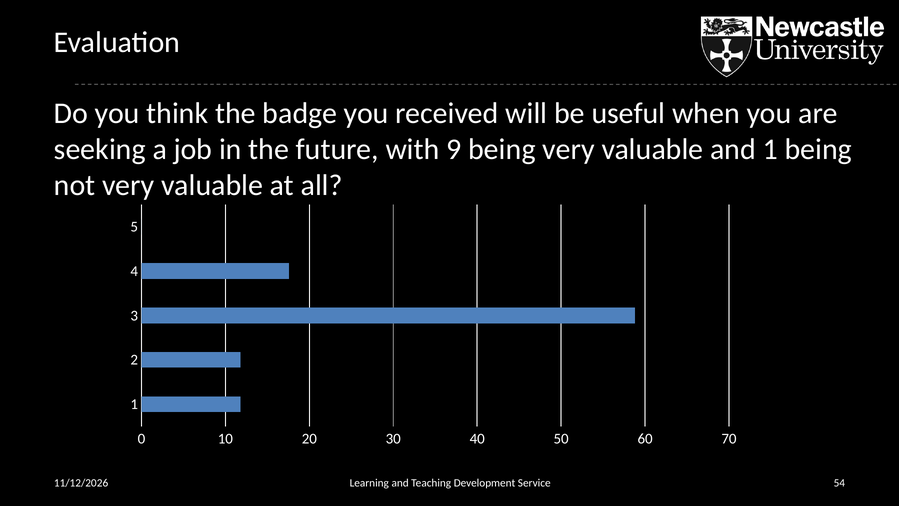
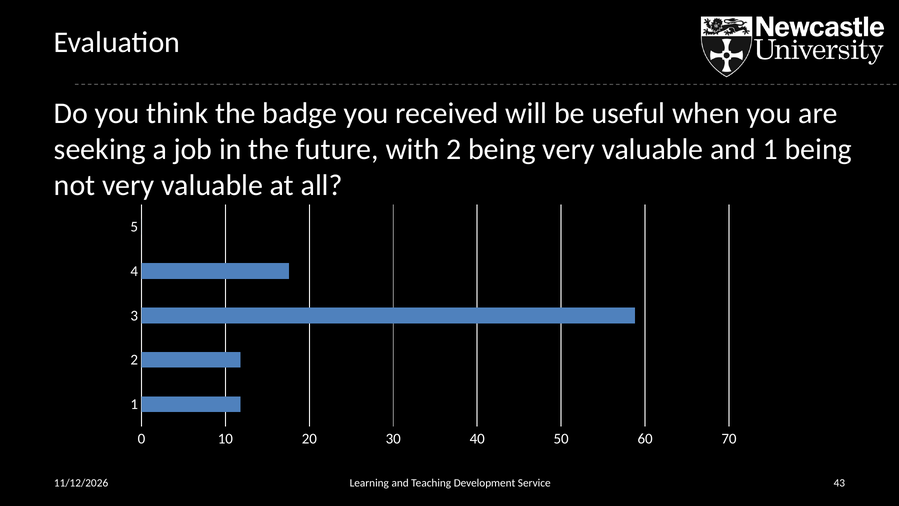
with 9: 9 -> 2 (454, 149)
54: 54 -> 43 (839, 483)
